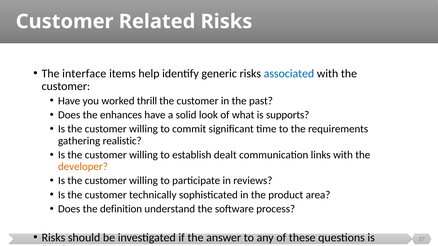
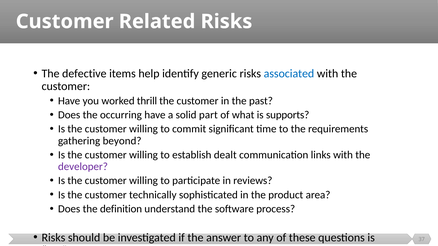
interface: interface -> defective (84, 74)
enhances: enhances -> occurring (121, 115)
look: look -> part (208, 115)
realistic: realistic -> beyond (122, 141)
developer colour: orange -> purple (83, 167)
